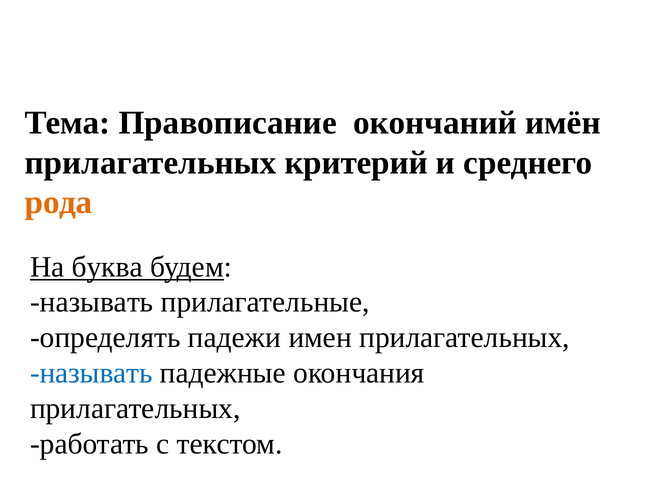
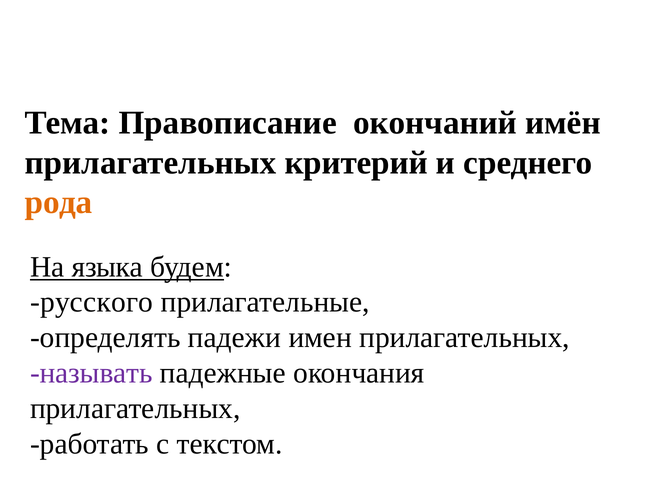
буква: буква -> языка (107, 267)
называть: называть -> русского (92, 302)
называть colour: blue -> purple (91, 373)
